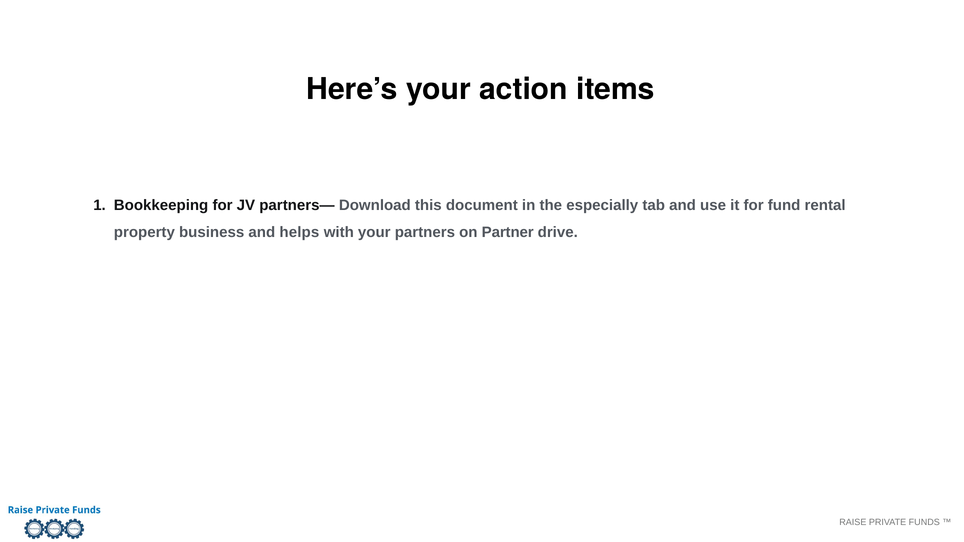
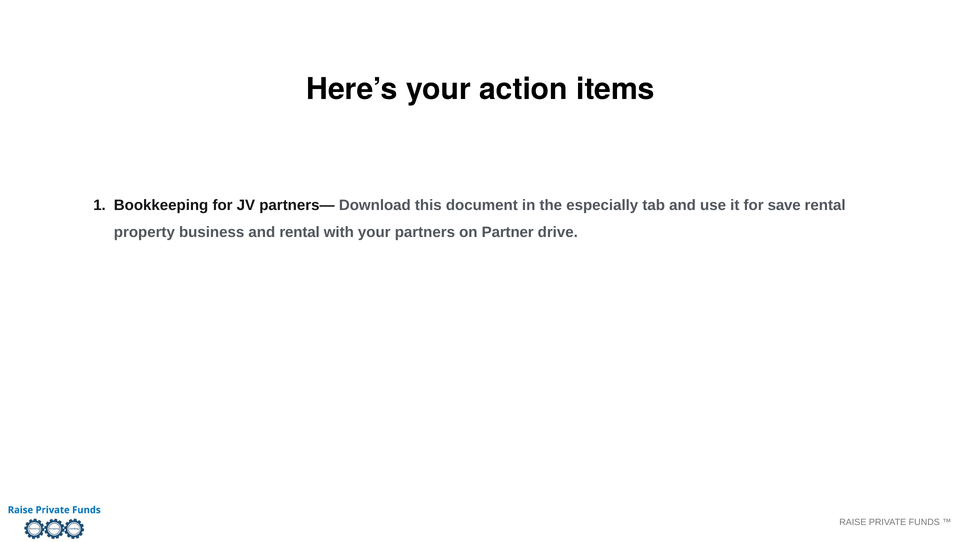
fund: fund -> save (784, 205)
and helps: helps -> rental (300, 232)
